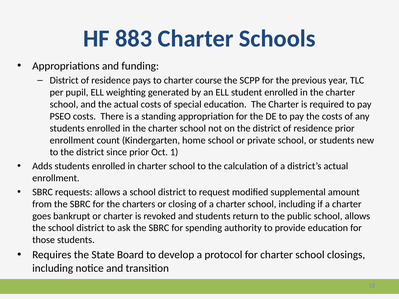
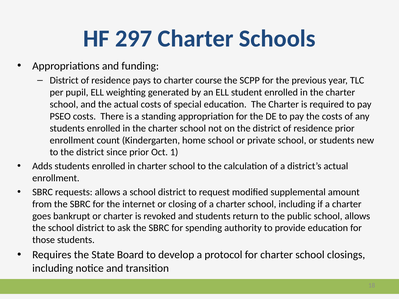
883: 883 -> 297 (134, 39)
charters: charters -> internet (139, 204)
